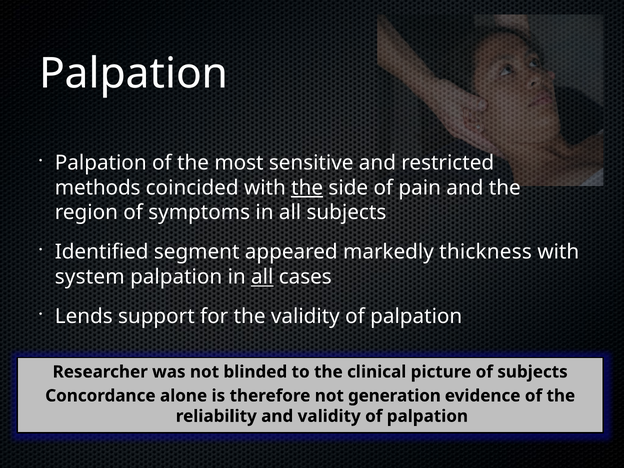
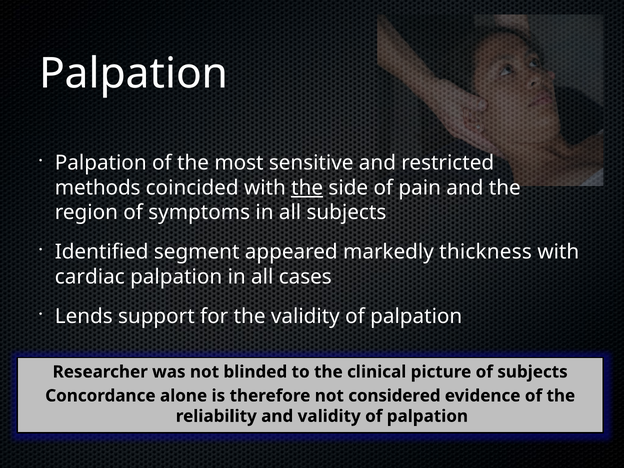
system: system -> cardiac (90, 277)
all underline: present -> none (262, 277)
generation: generation -> considered (394, 396)
